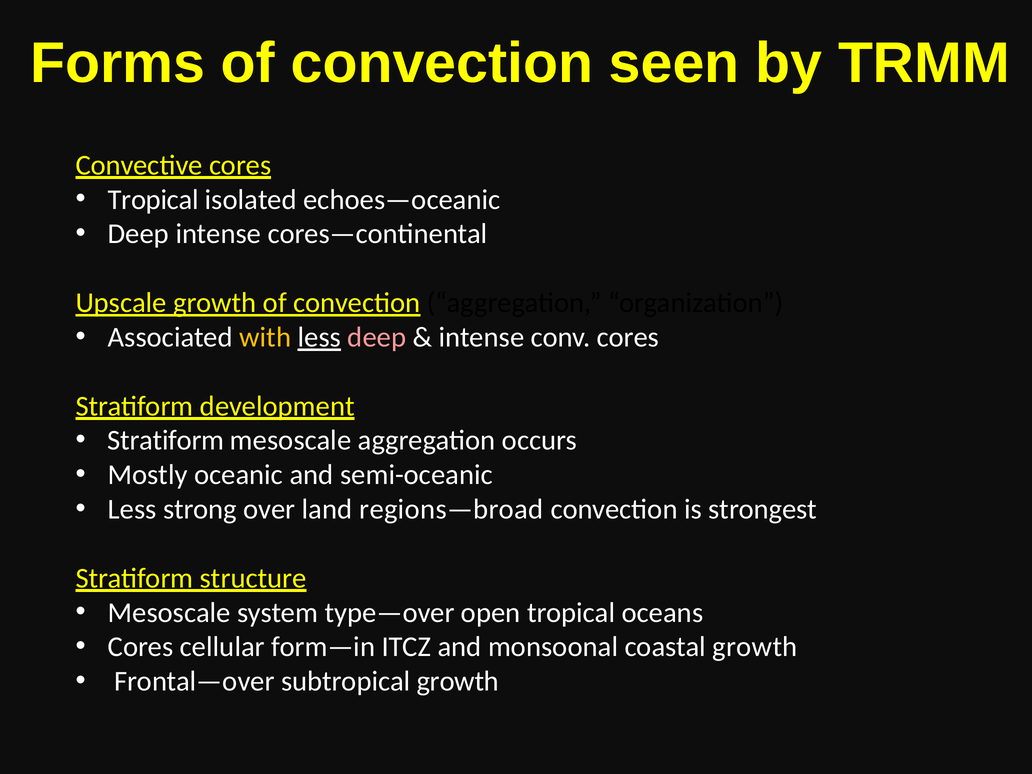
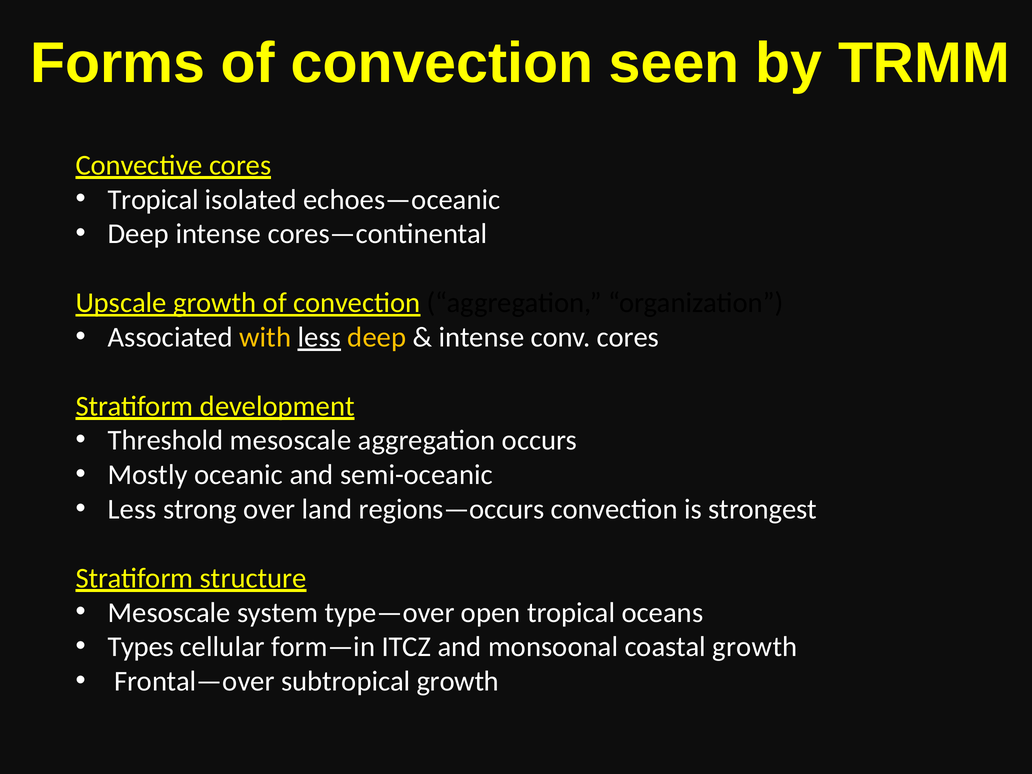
deep colour: pink -> yellow (377, 337)
Stratiform: Stratiform -> Threshold (166, 441)
regions—broad: regions—broad -> regions—occurs (452, 509)
Cores: Cores -> Types (141, 647)
